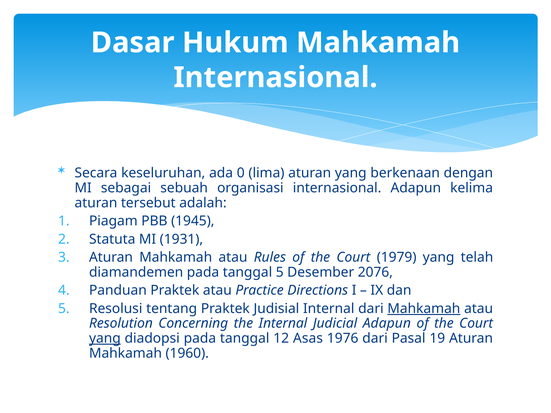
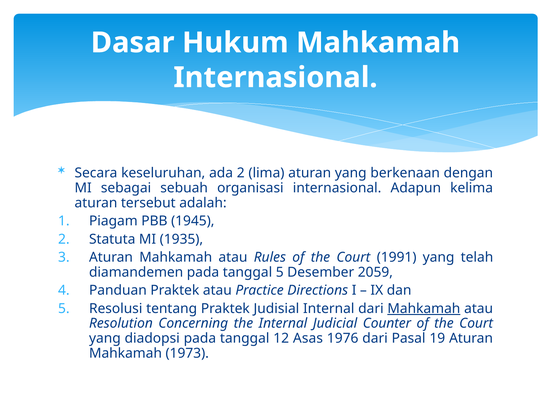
ada 0: 0 -> 2 (241, 173)
1931: 1931 -> 1935 (181, 239)
1979: 1979 -> 1991 (397, 258)
2076: 2076 -> 2059 (375, 272)
Judicial Adapun: Adapun -> Counter (387, 324)
yang underline: present -> none (105, 339)
1960: 1960 -> 1973 (187, 353)
